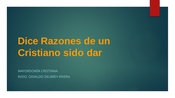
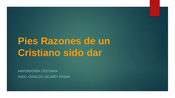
Dice: Dice -> Pies (28, 41)
